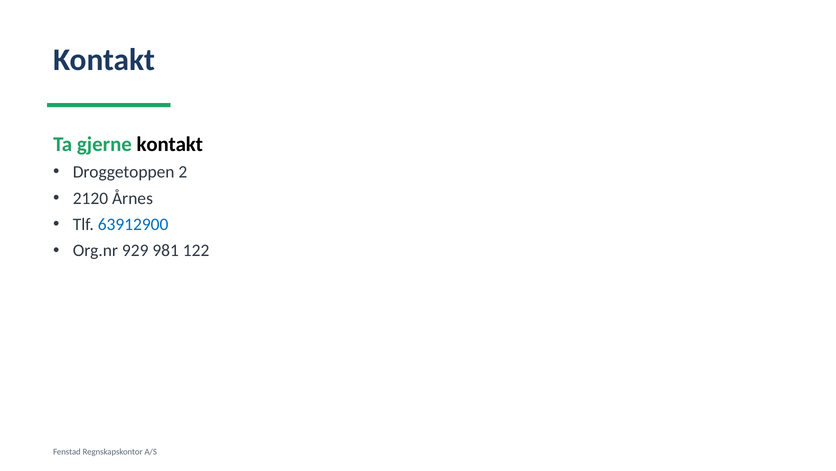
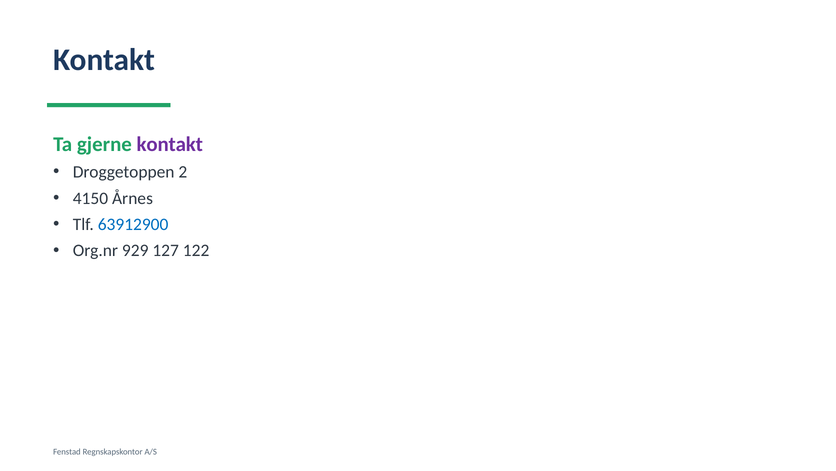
kontakt colour: black -> purple (170, 144)
2120: 2120 -> 4150 (90, 198)
981: 981 -> 127 (166, 250)
